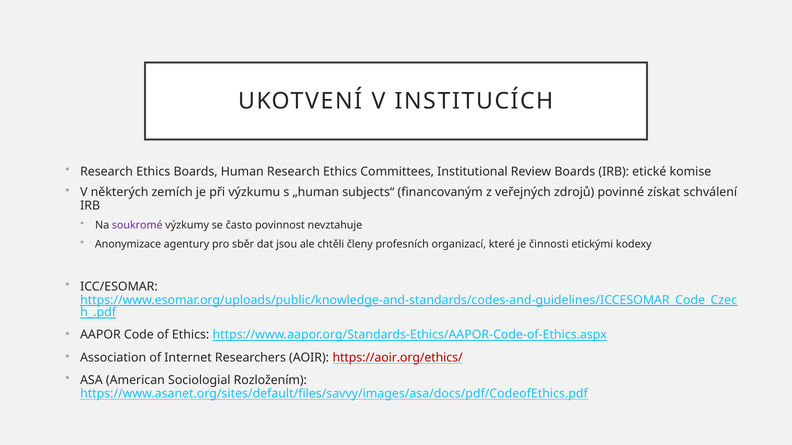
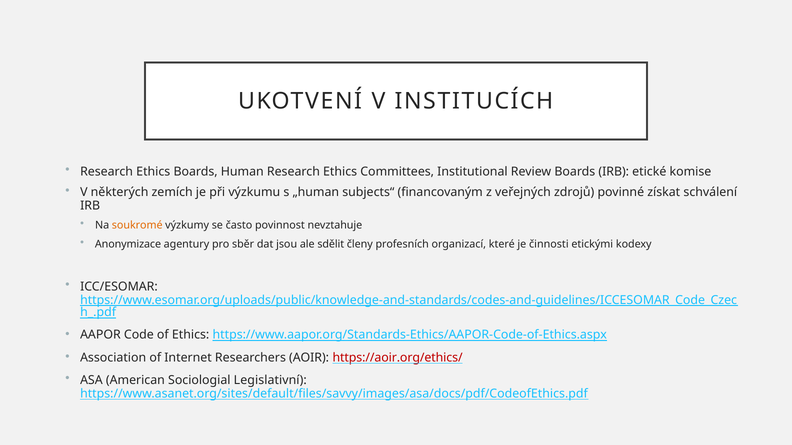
soukromé colour: purple -> orange (137, 225)
chtěli: chtěli -> sdělit (331, 245)
Rozložením: Rozložením -> Legislativní (270, 381)
